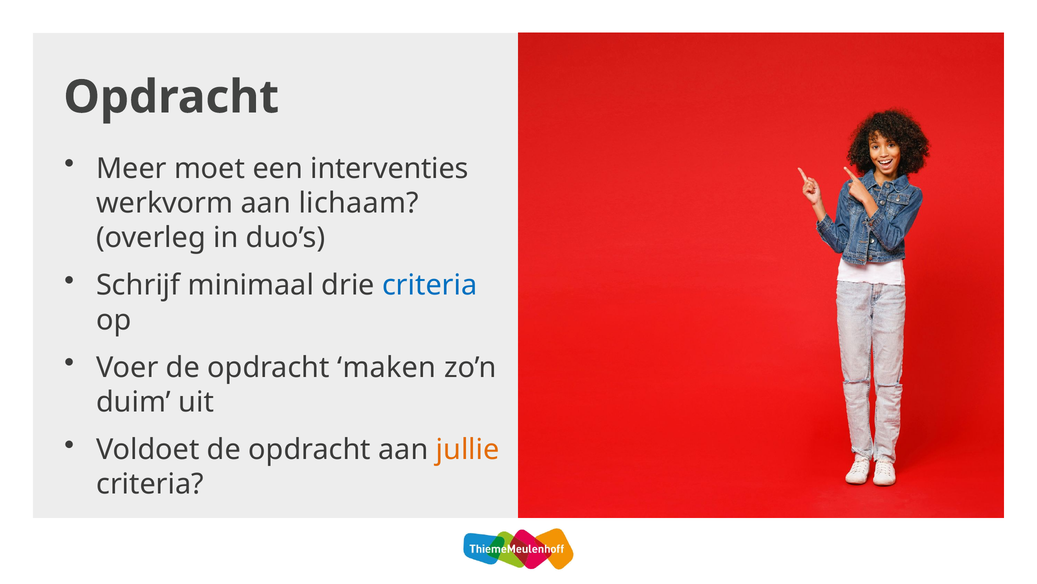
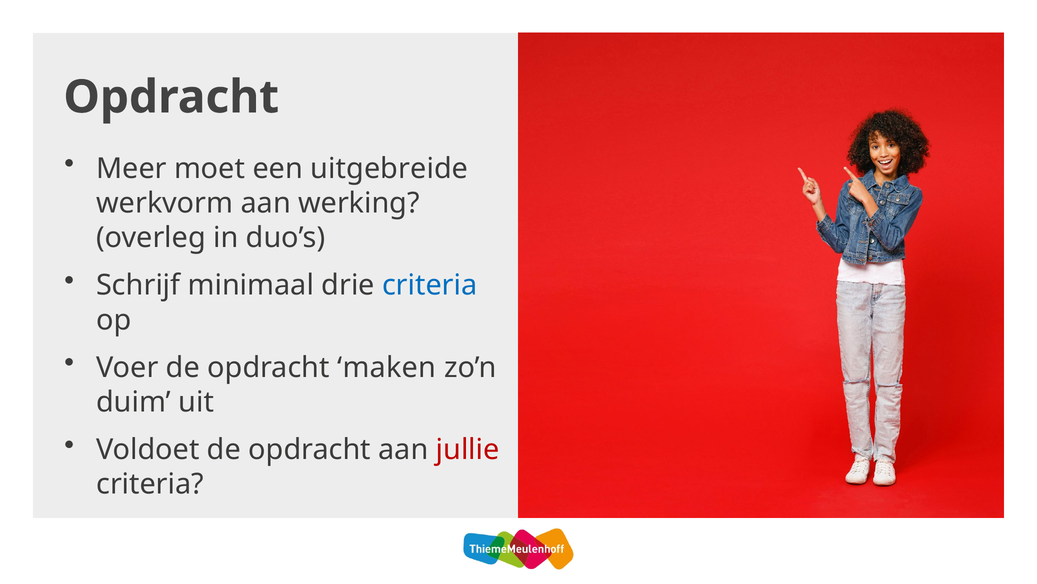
interventies: interventies -> uitgebreide (389, 168)
lichaam: lichaam -> werking (359, 203)
jullie colour: orange -> red (468, 449)
